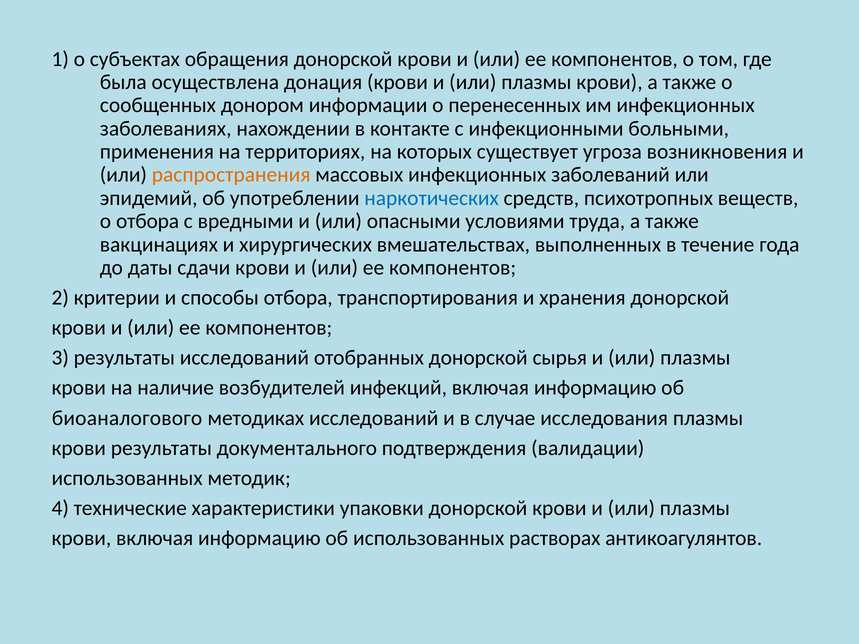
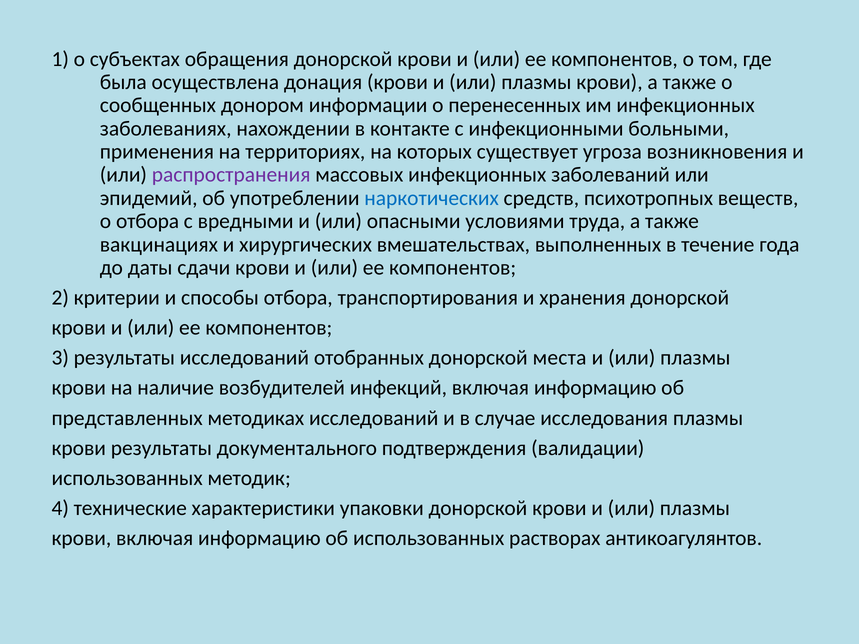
распространения colour: orange -> purple (231, 175)
сырья: сырья -> места (560, 358)
биоаналогового: биоаналогового -> представленных (127, 418)
